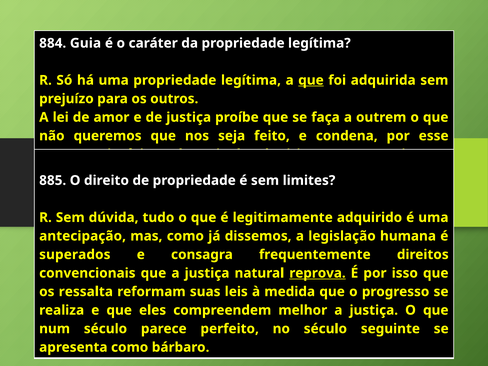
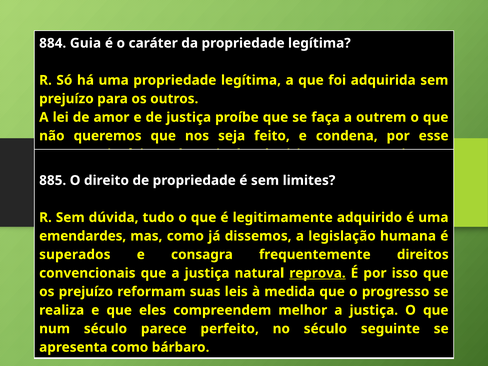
que underline: present -> none (311, 80)
antecipação: antecipação -> emendardes (83, 236)
os ressalta: ressalta -> prejuízo (86, 292)
